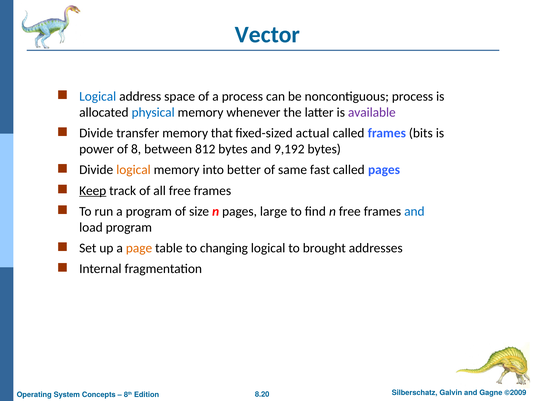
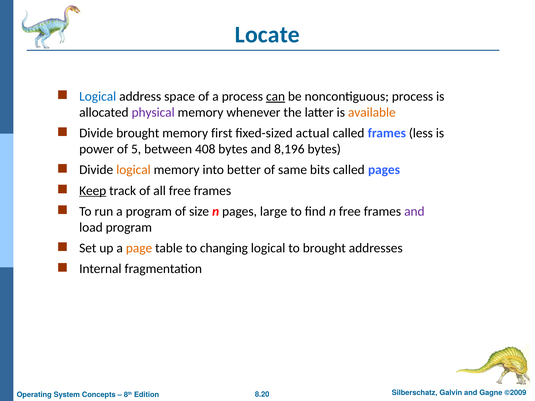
Vector: Vector -> Locate (267, 35)
can underline: none -> present (276, 96)
physical colour: blue -> purple (153, 112)
available colour: purple -> orange (372, 112)
Divide transfer: transfer -> brought (138, 133)
that: that -> first (222, 133)
bits: bits -> less (421, 133)
8: 8 -> 5 (136, 149)
812: 812 -> 408 (205, 149)
9,192: 9,192 -> 8,196 (289, 149)
fast: fast -> bits (320, 170)
and colour: blue -> purple (414, 211)
